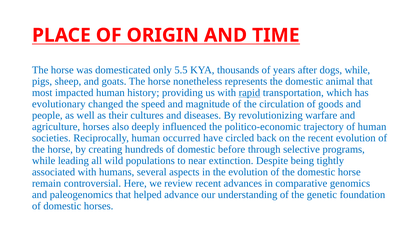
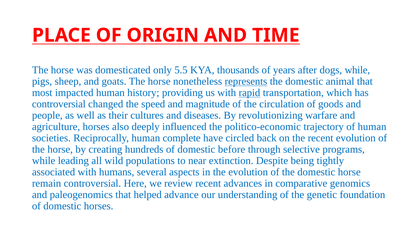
represents underline: none -> present (246, 81)
evolutionary: evolutionary -> controversial (59, 104)
occurred: occurred -> complete (182, 138)
